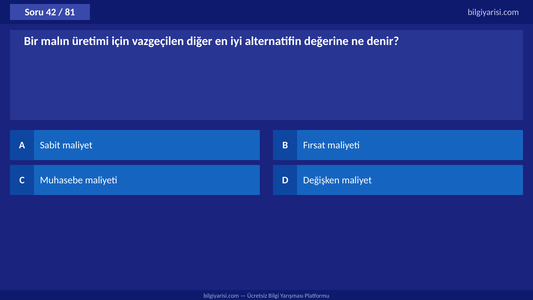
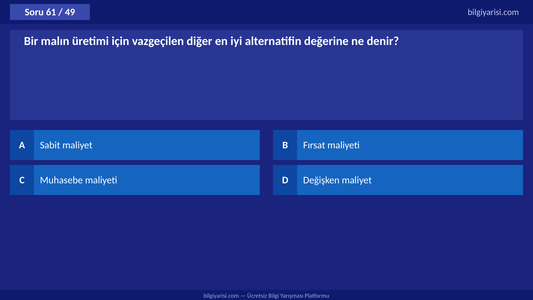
42: 42 -> 61 (51, 12)
81: 81 -> 49 (70, 12)
